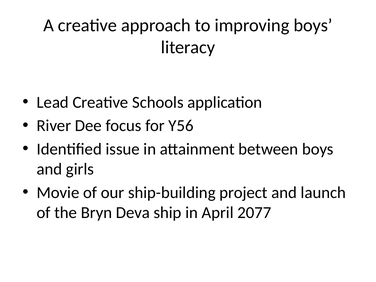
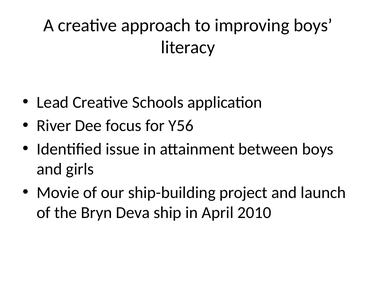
2077: 2077 -> 2010 (254, 213)
